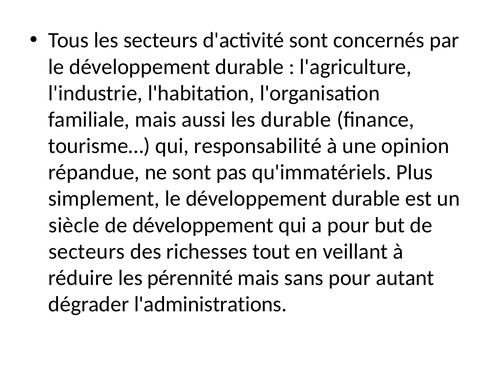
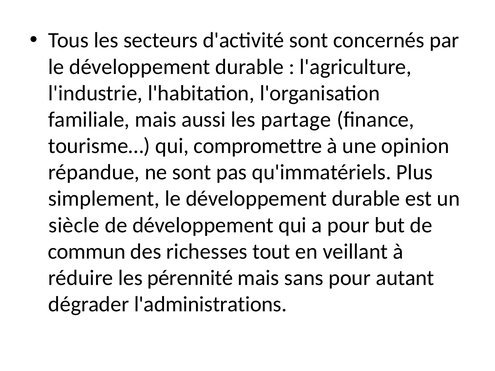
les durable: durable -> partage (296, 120)
responsabilité: responsabilité -> compromettre (258, 146)
secteurs: secteurs -> commun (87, 252)
